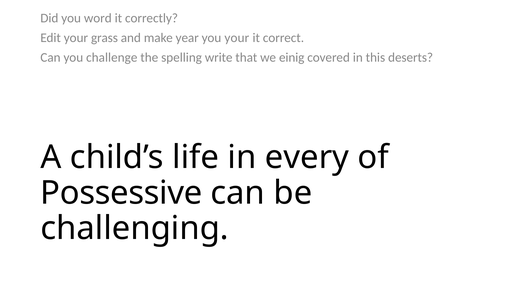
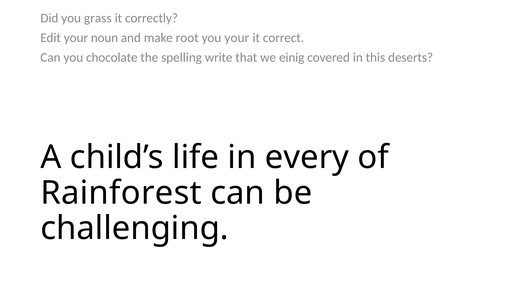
word: word -> grass (98, 18)
grass: grass -> noun (104, 38)
year: year -> root (187, 38)
challenge: challenge -> chocolate (112, 57)
Possessive: Possessive -> Rainforest (121, 193)
